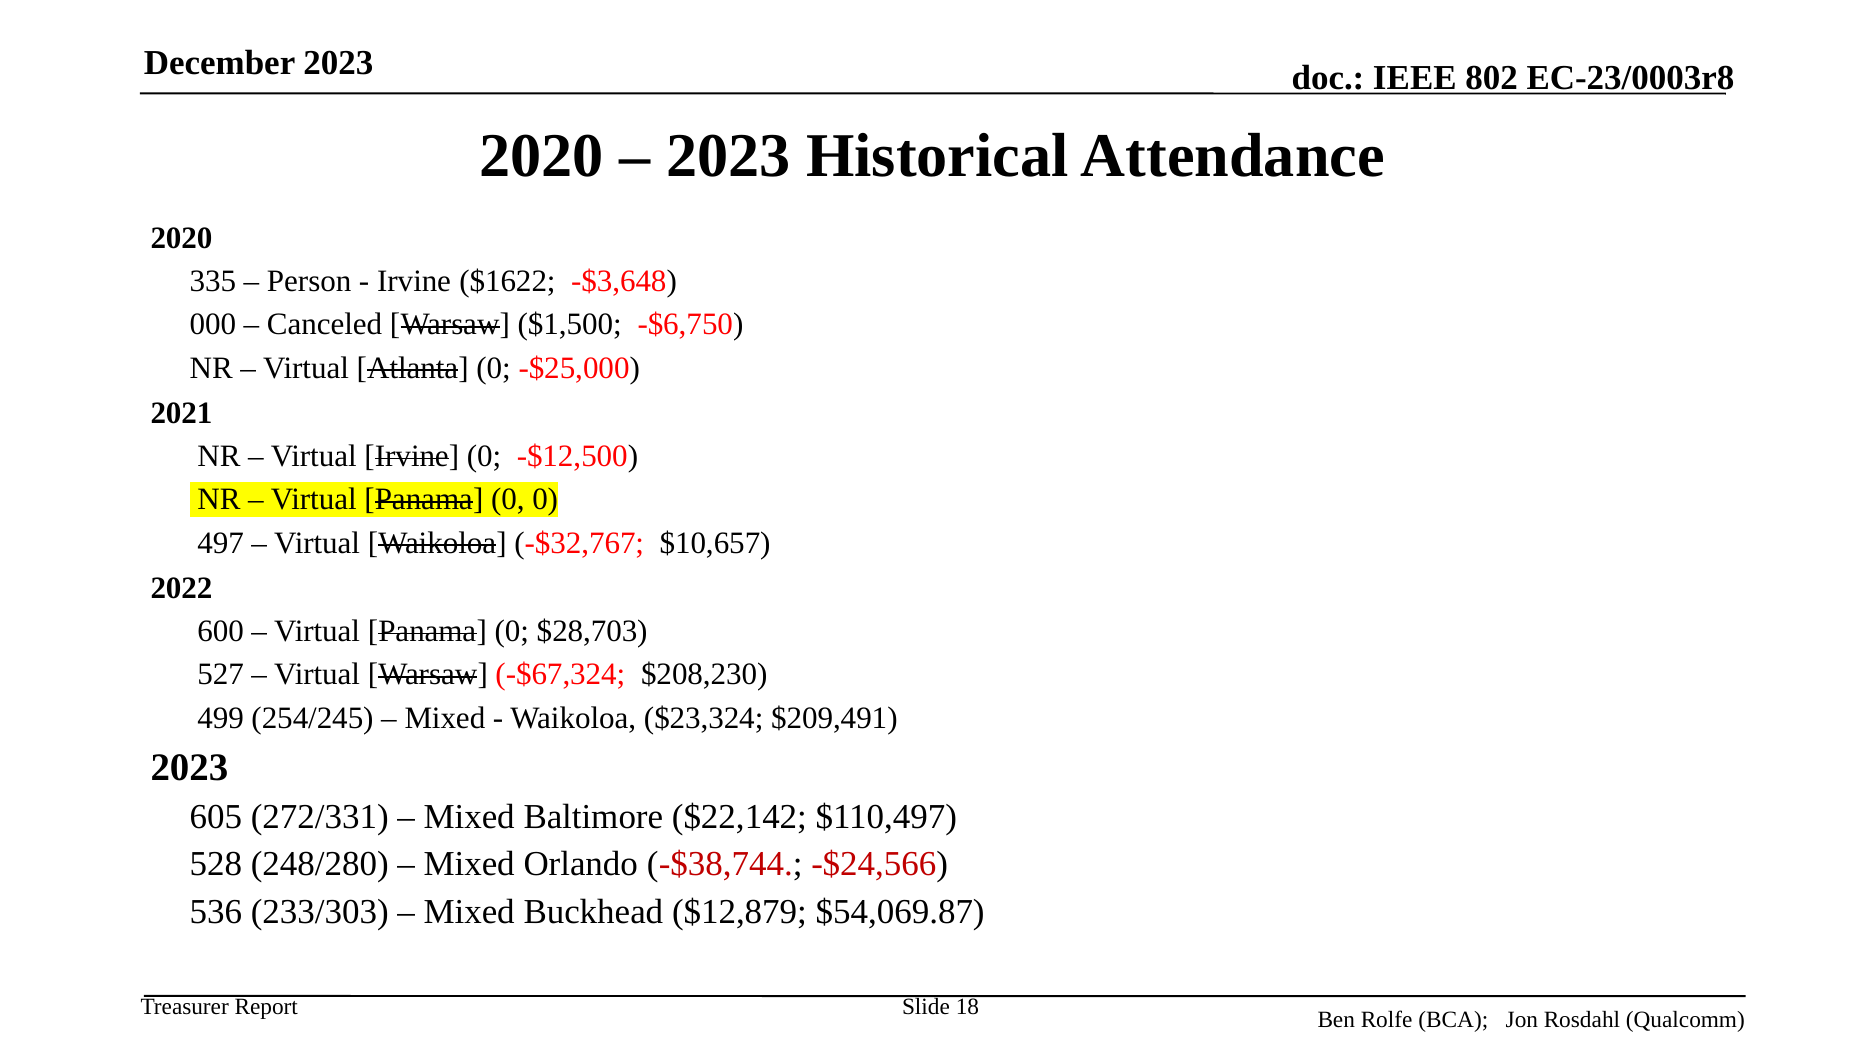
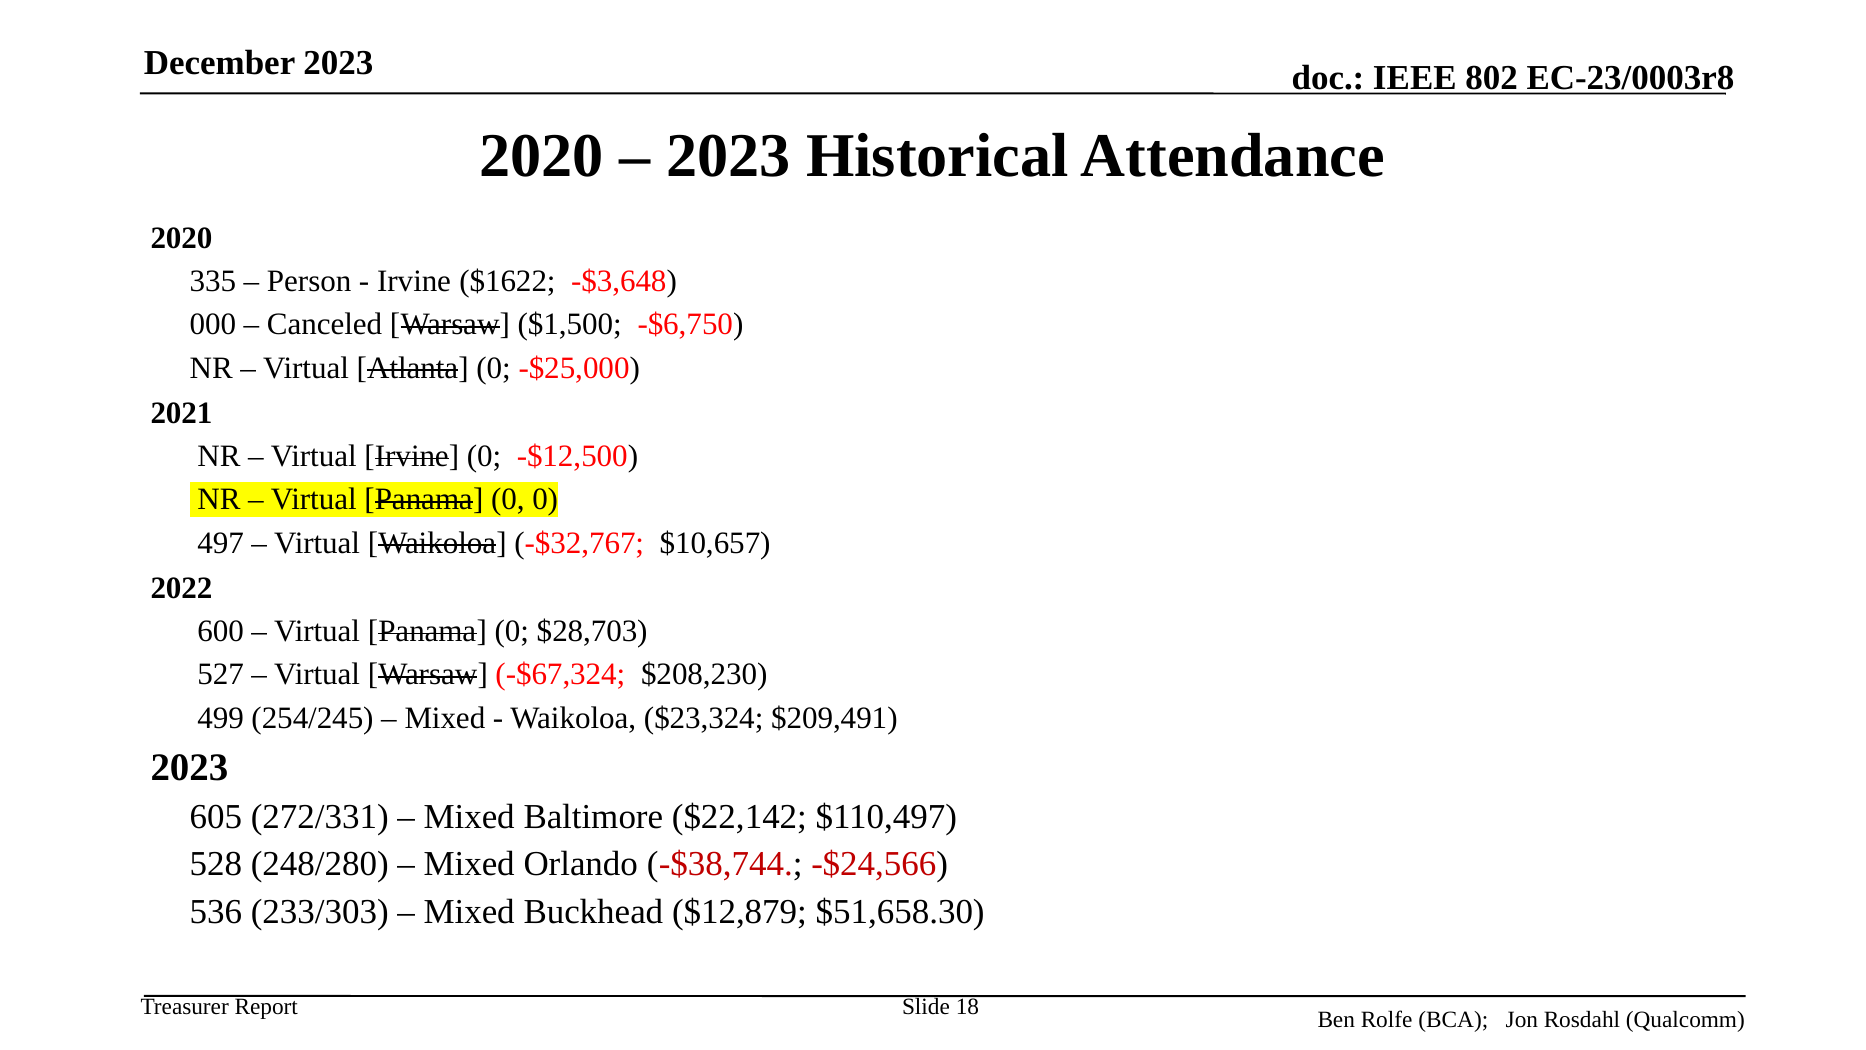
$54,069.87: $54,069.87 -> $51,658.30 (900, 912)
